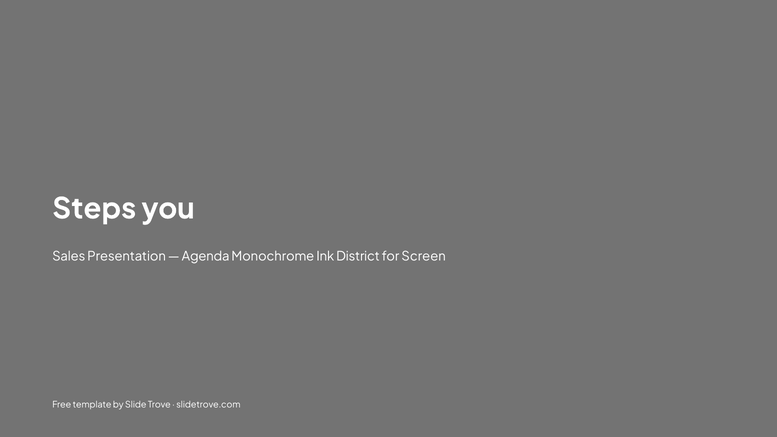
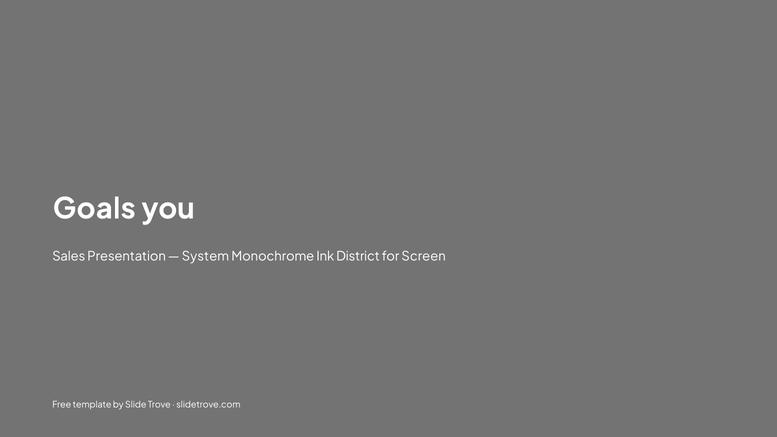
Steps: Steps -> Goals (94, 209)
Agenda: Agenda -> System (205, 256)
